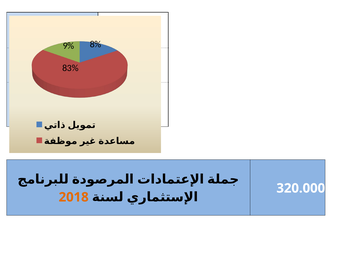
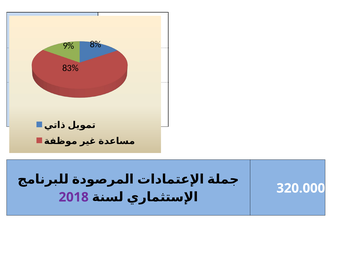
2018 colour: orange -> purple (74, 198)
